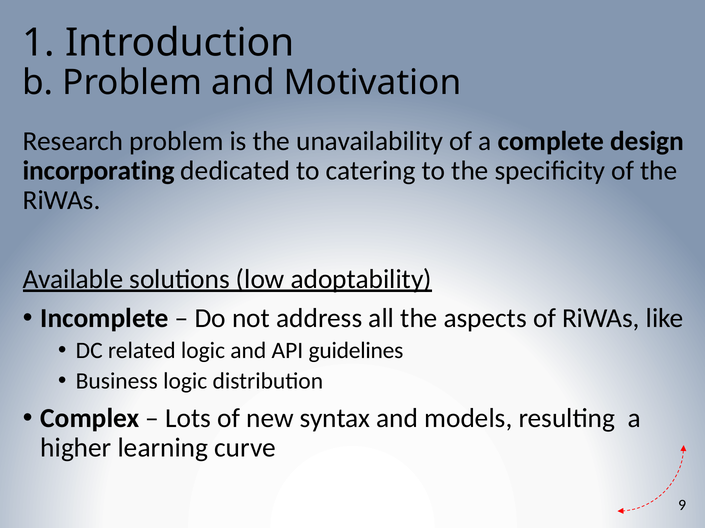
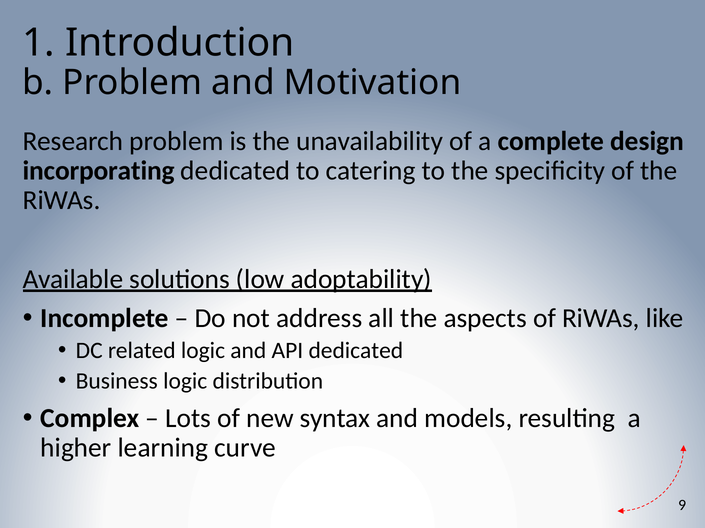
API guidelines: guidelines -> dedicated (356, 351)
